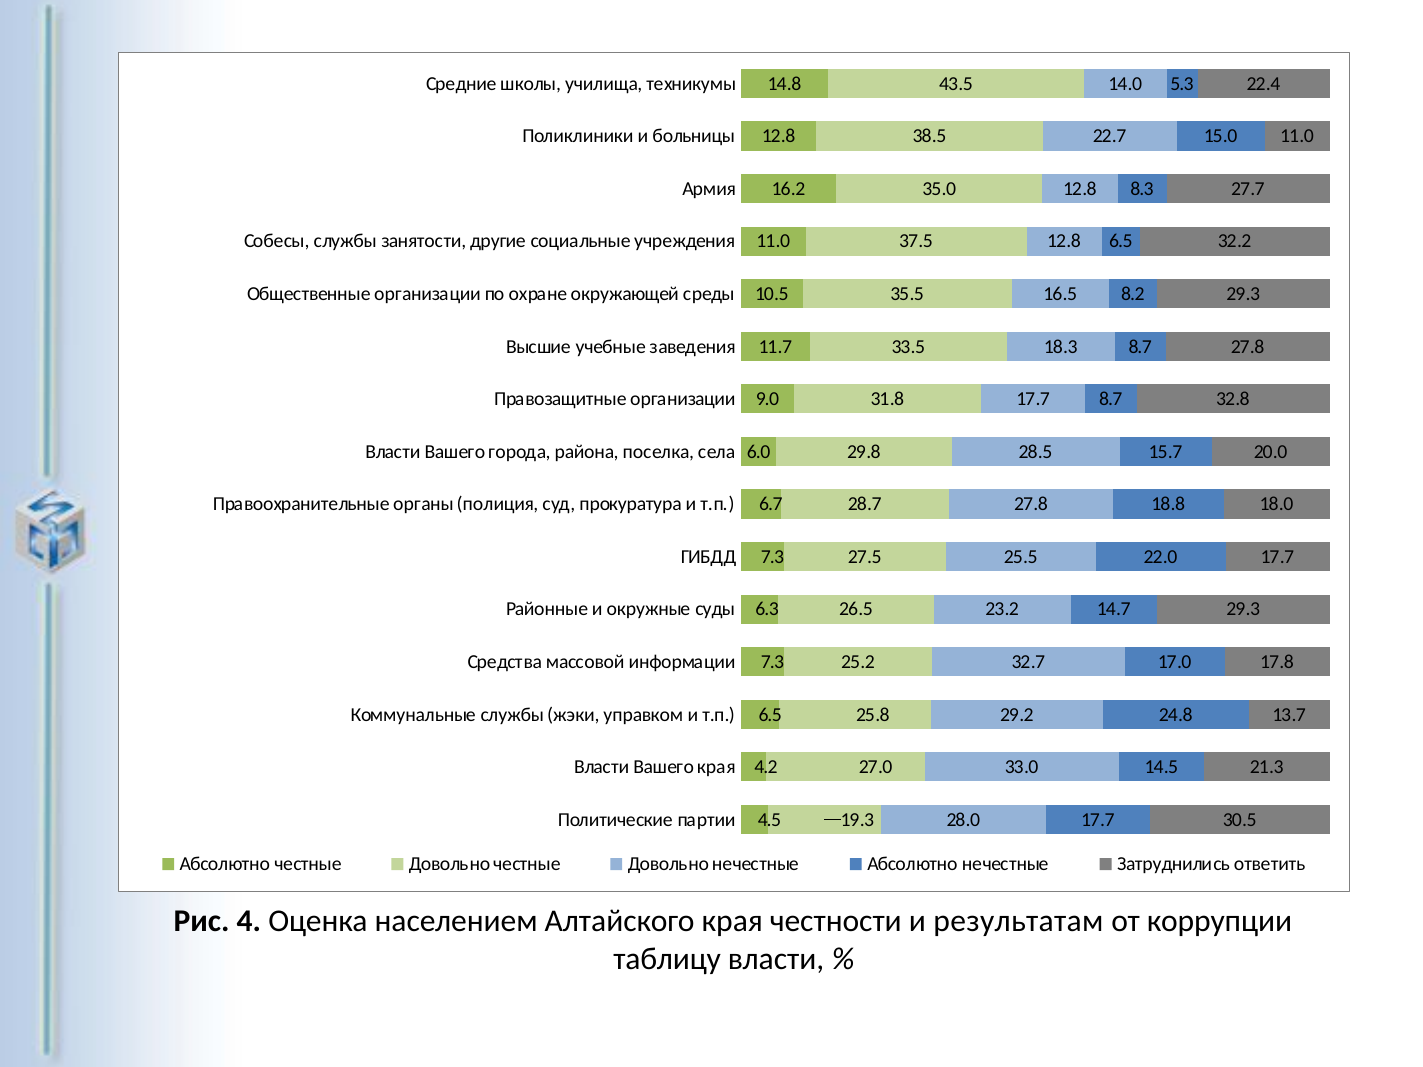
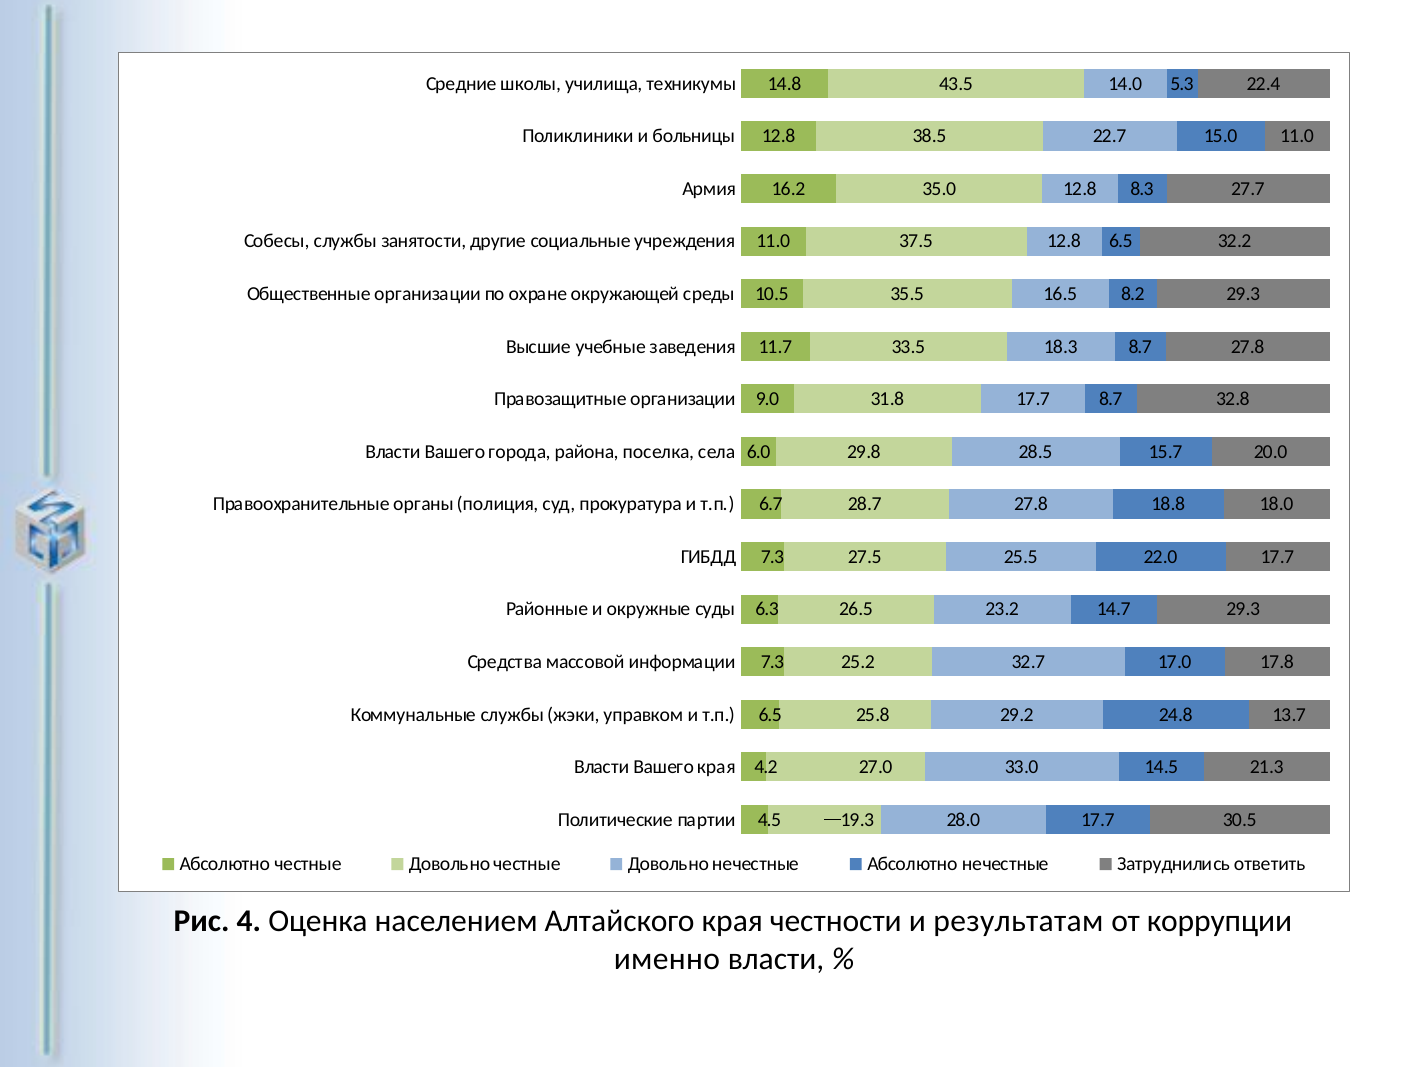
таблицу: таблицу -> именно (667, 959)
